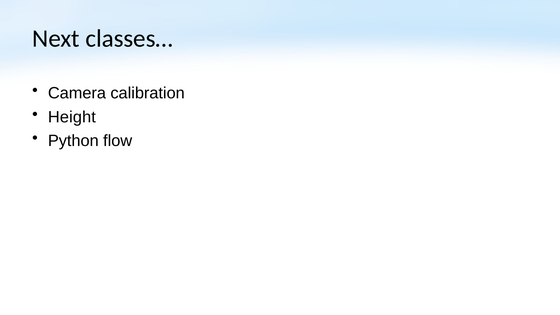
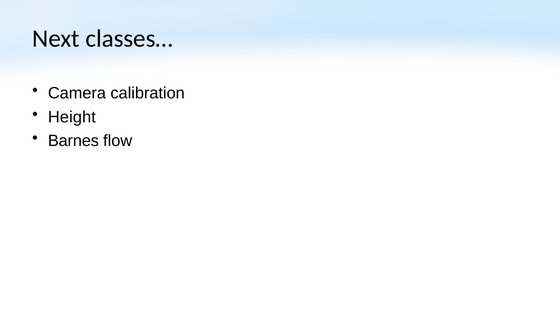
Python: Python -> Barnes (73, 141)
